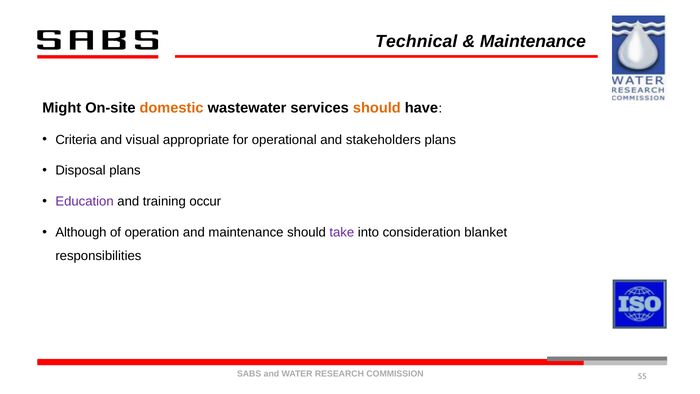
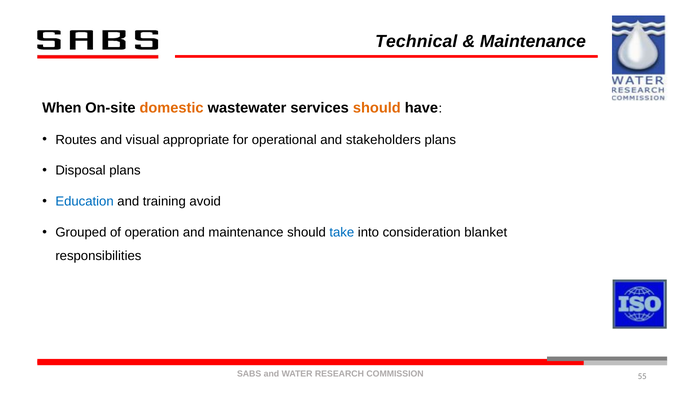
Might: Might -> When (62, 108)
Criteria: Criteria -> Routes (76, 140)
Education colour: purple -> blue (85, 201)
occur: occur -> avoid (205, 201)
Although: Although -> Grouped (81, 232)
take colour: purple -> blue (342, 232)
